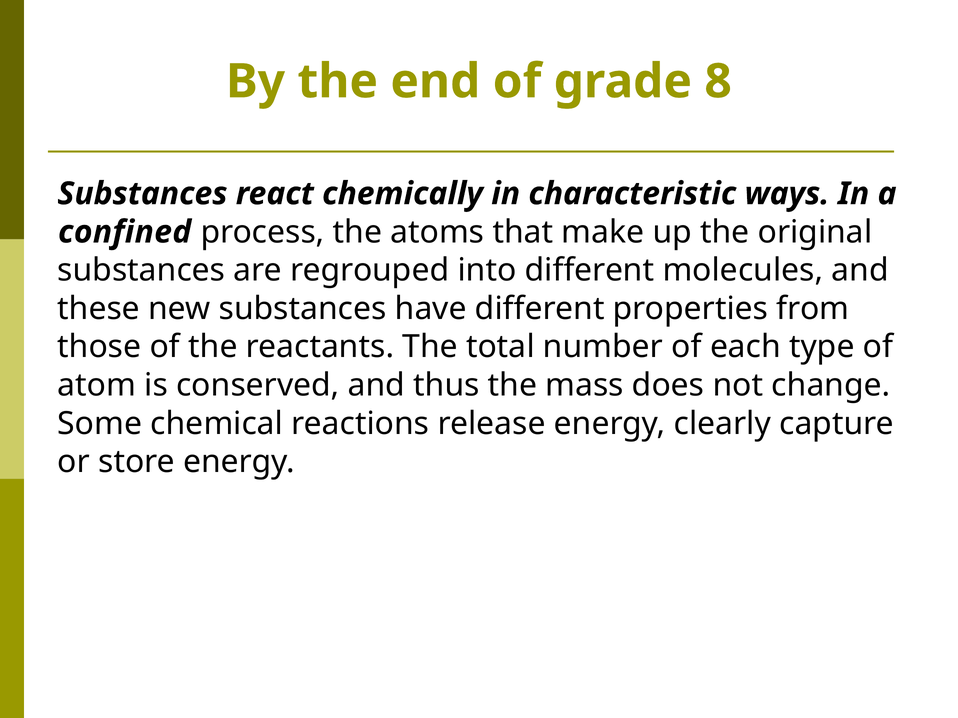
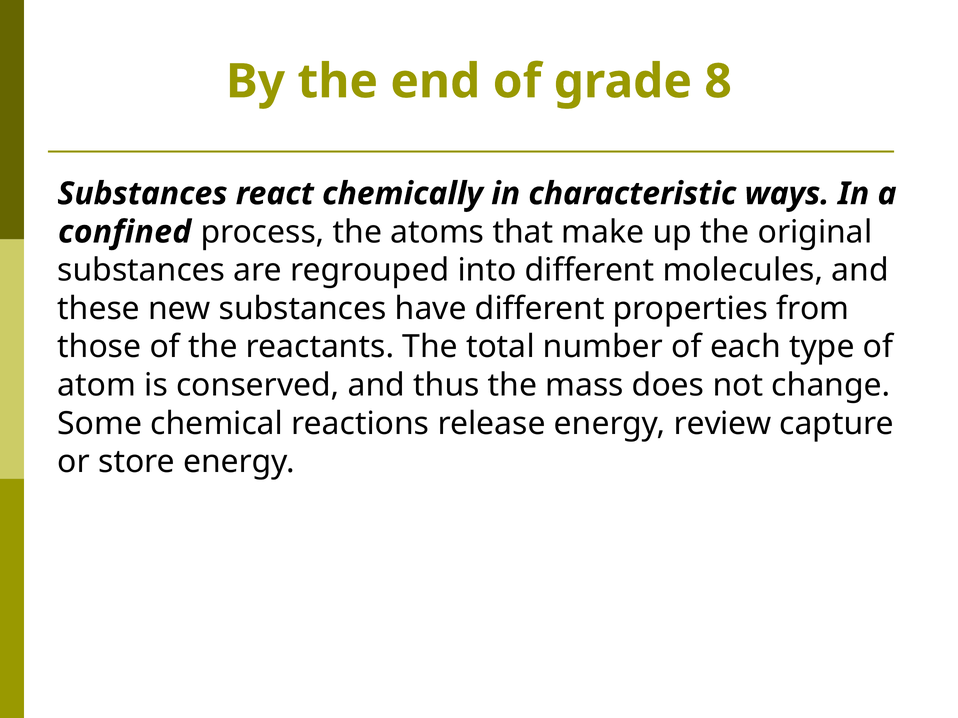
clearly: clearly -> review (723, 424)
